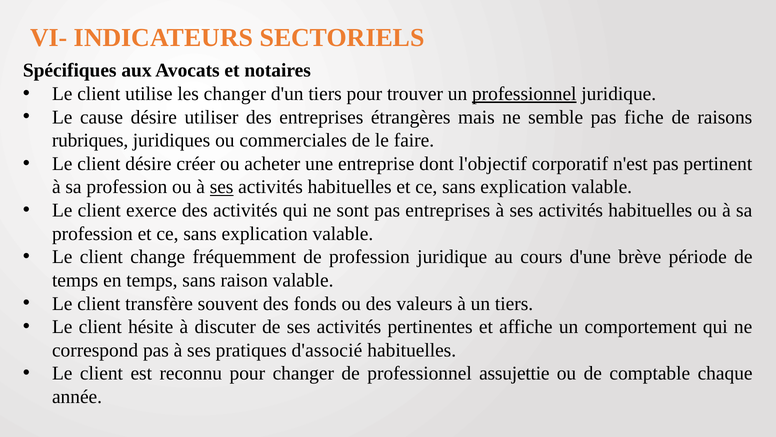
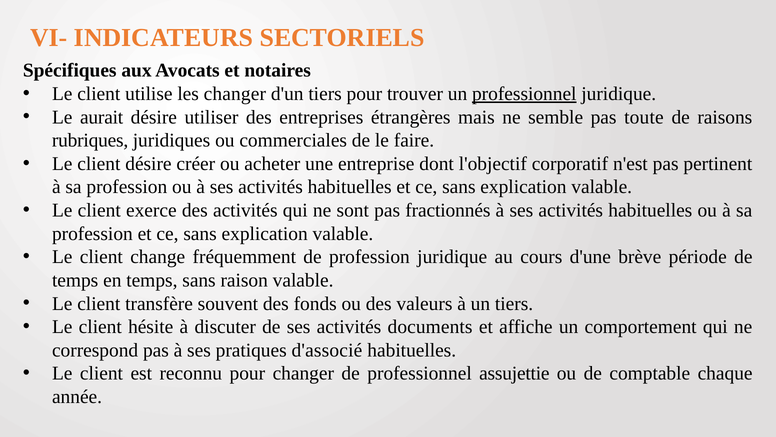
cause: cause -> aurait (102, 117)
fiche: fiche -> toute (644, 117)
ses underline: present -> none (222, 187)
pas entreprises: entreprises -> fractionnés (448, 210)
pertinentes: pertinentes -> documents (430, 327)
